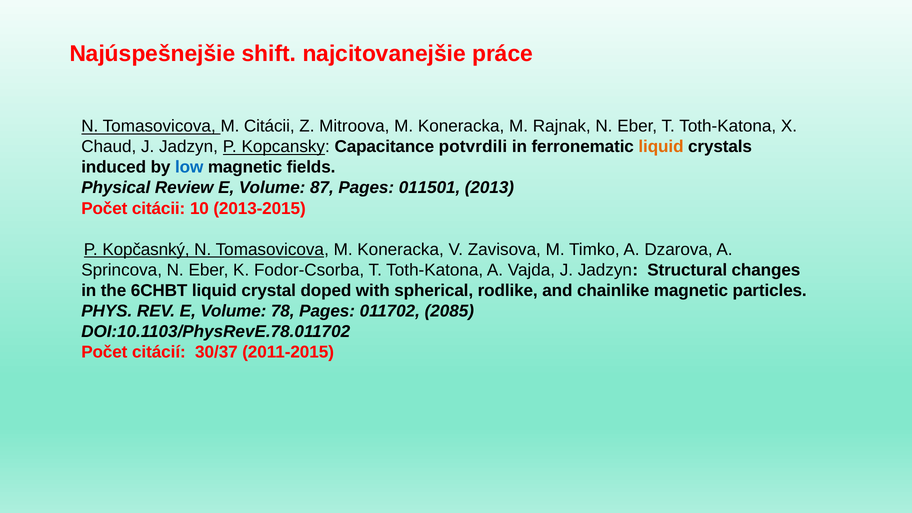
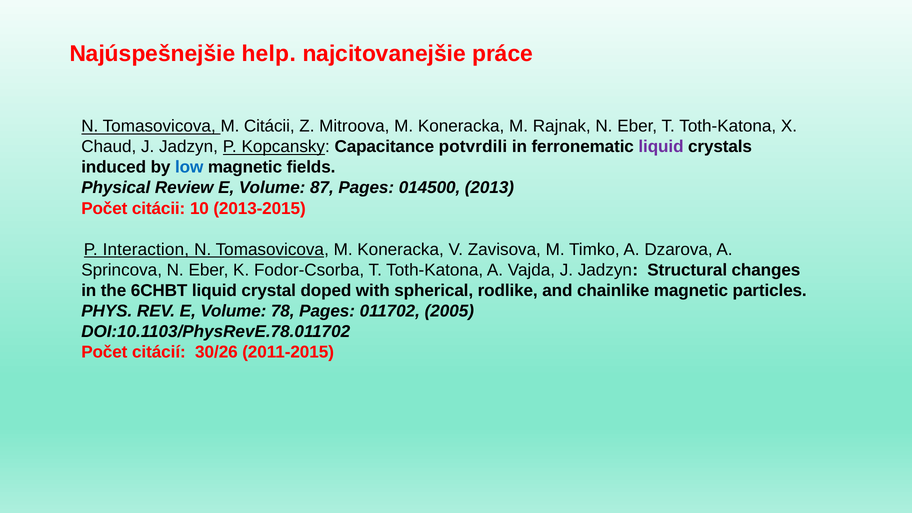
shift: shift -> help (269, 54)
liquid colour: orange -> purple (661, 147)
011501: 011501 -> 014500 (430, 188)
Kopčasnký: Kopčasnký -> Interaction (146, 249)
2085: 2085 -> 2005 (449, 311)
30/37: 30/37 -> 30/26 (216, 352)
